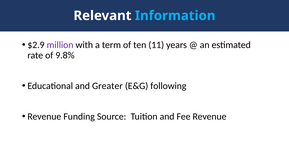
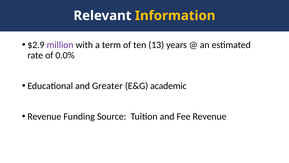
Information colour: light blue -> yellow (175, 16)
11: 11 -> 13 (156, 45)
9.8%: 9.8% -> 0.0% (65, 55)
following: following -> academic (168, 86)
